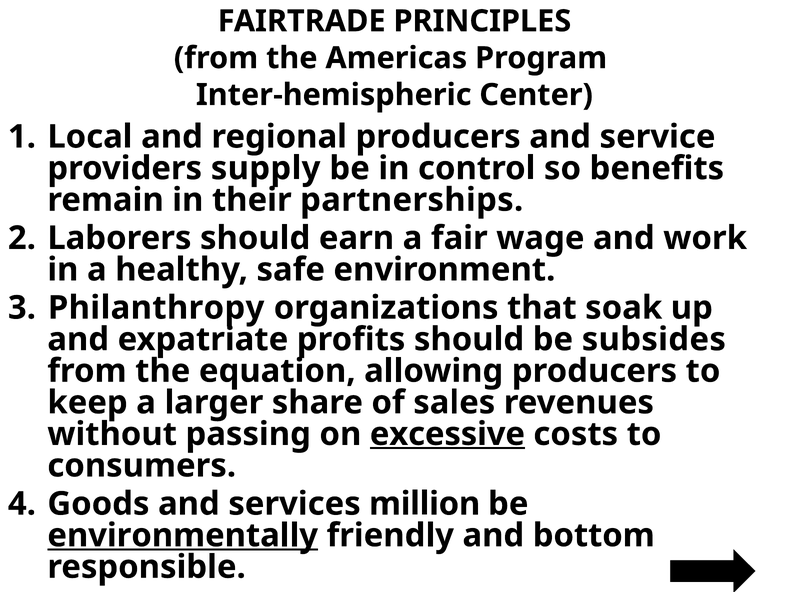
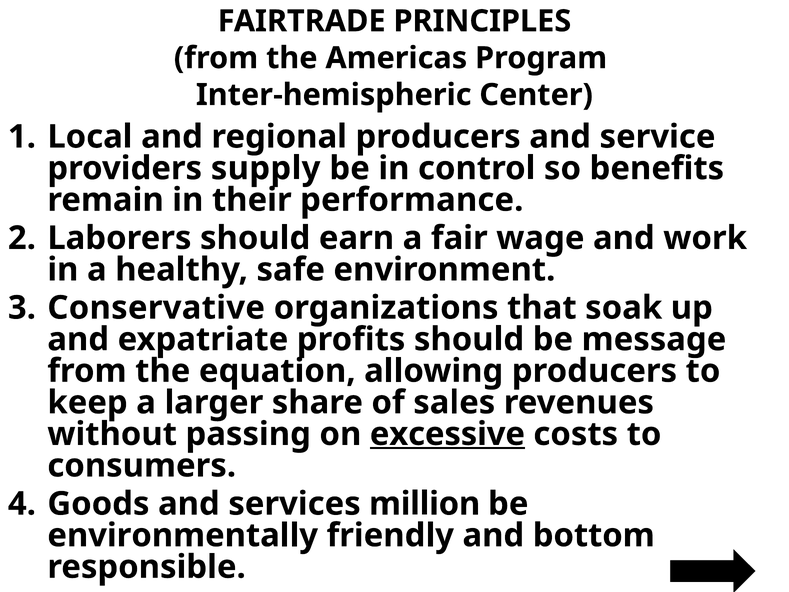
partnerships: partnerships -> performance (412, 200)
Philanthropy: Philanthropy -> Conservative (156, 308)
subsides: subsides -> message (654, 339)
environmentally underline: present -> none (183, 535)
